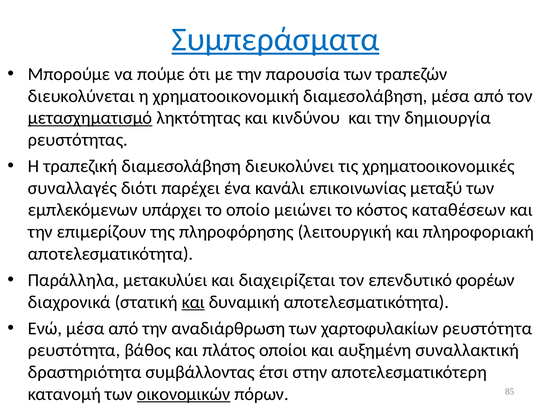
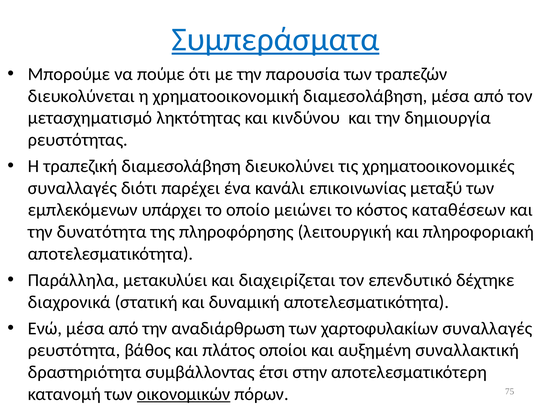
μετασχηματισμό underline: present -> none (90, 118)
επιμερίζουν: επιμερίζουν -> δυνατότητα (102, 232)
φορέων: φορέων -> δέχτηκε (485, 280)
και underline: present -> none (193, 302)
χαρτοφυλακίων ρευστότητα: ρευστότητα -> συναλλαγές (487, 329)
85: 85 -> 75 (510, 392)
